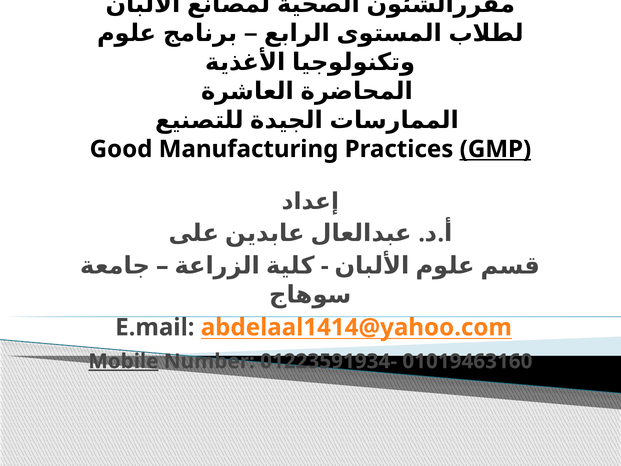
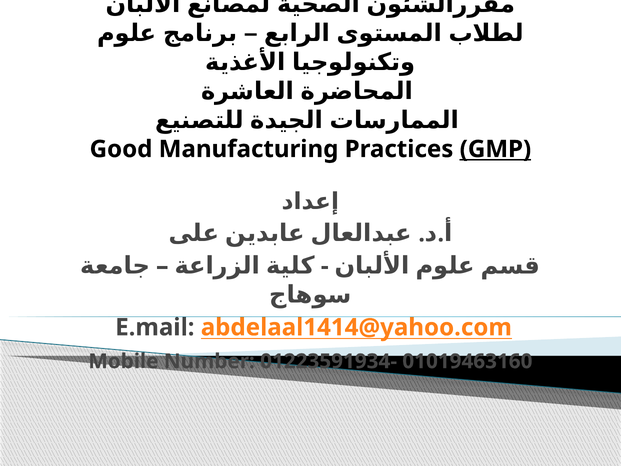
Mobile underline: present -> none (123, 361)
